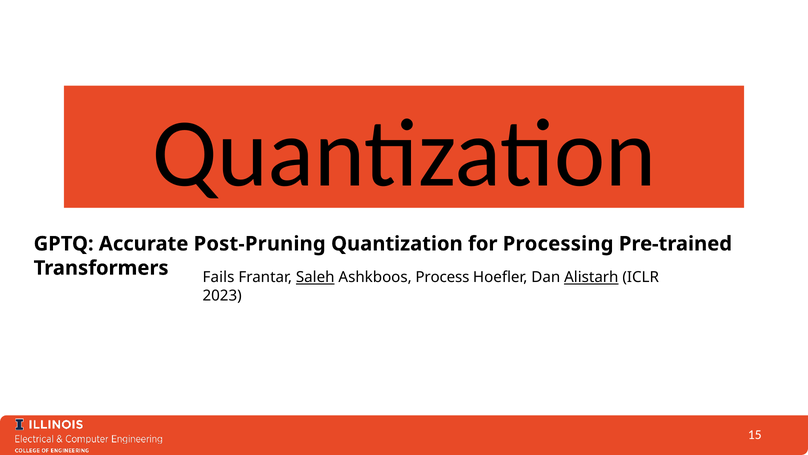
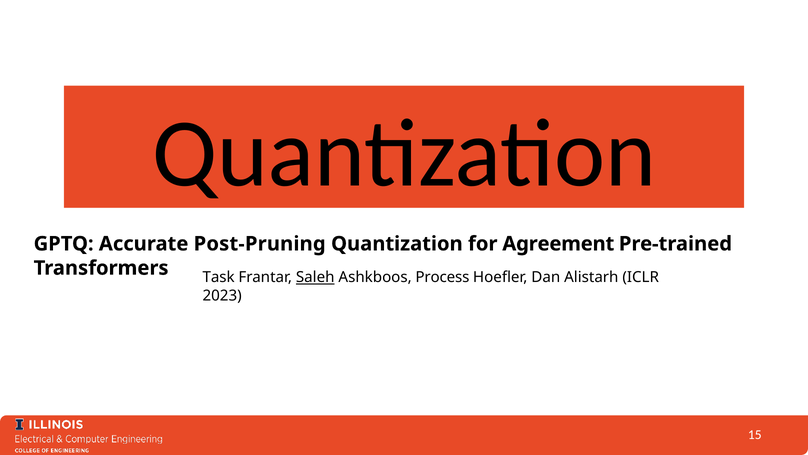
Processing: Processing -> Agreement (558, 244)
Fails: Fails -> Task (219, 277)
Alistarh underline: present -> none (591, 277)
